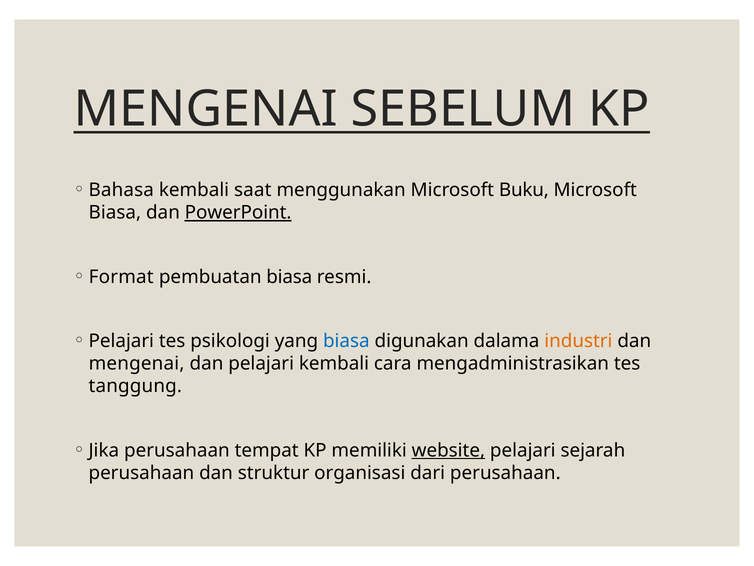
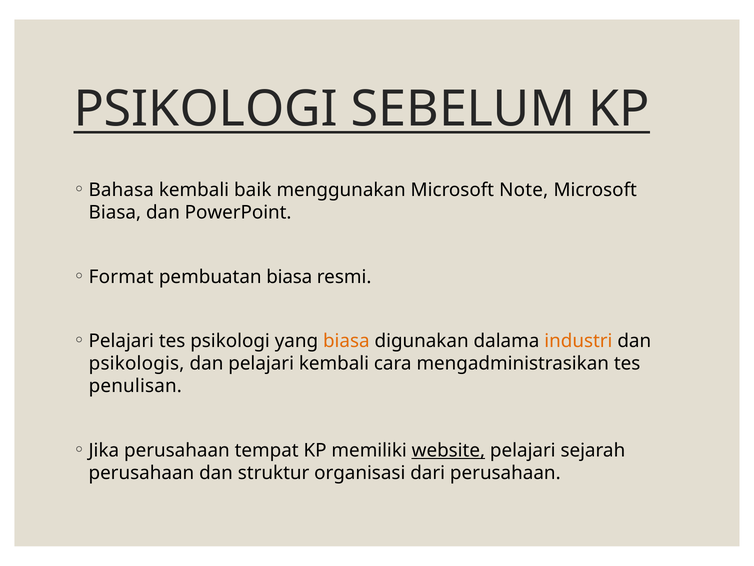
MENGENAI: MENGENAI -> PSIKOLOGI (206, 109)
saat: saat -> baik (253, 190)
Buku: Buku -> Note (524, 190)
PowerPoint underline: present -> none (238, 212)
biasa colour: blue -> orange (346, 341)
mengenai: mengenai -> psikologis (137, 363)
tanggung: tanggung -> penulisan (135, 386)
